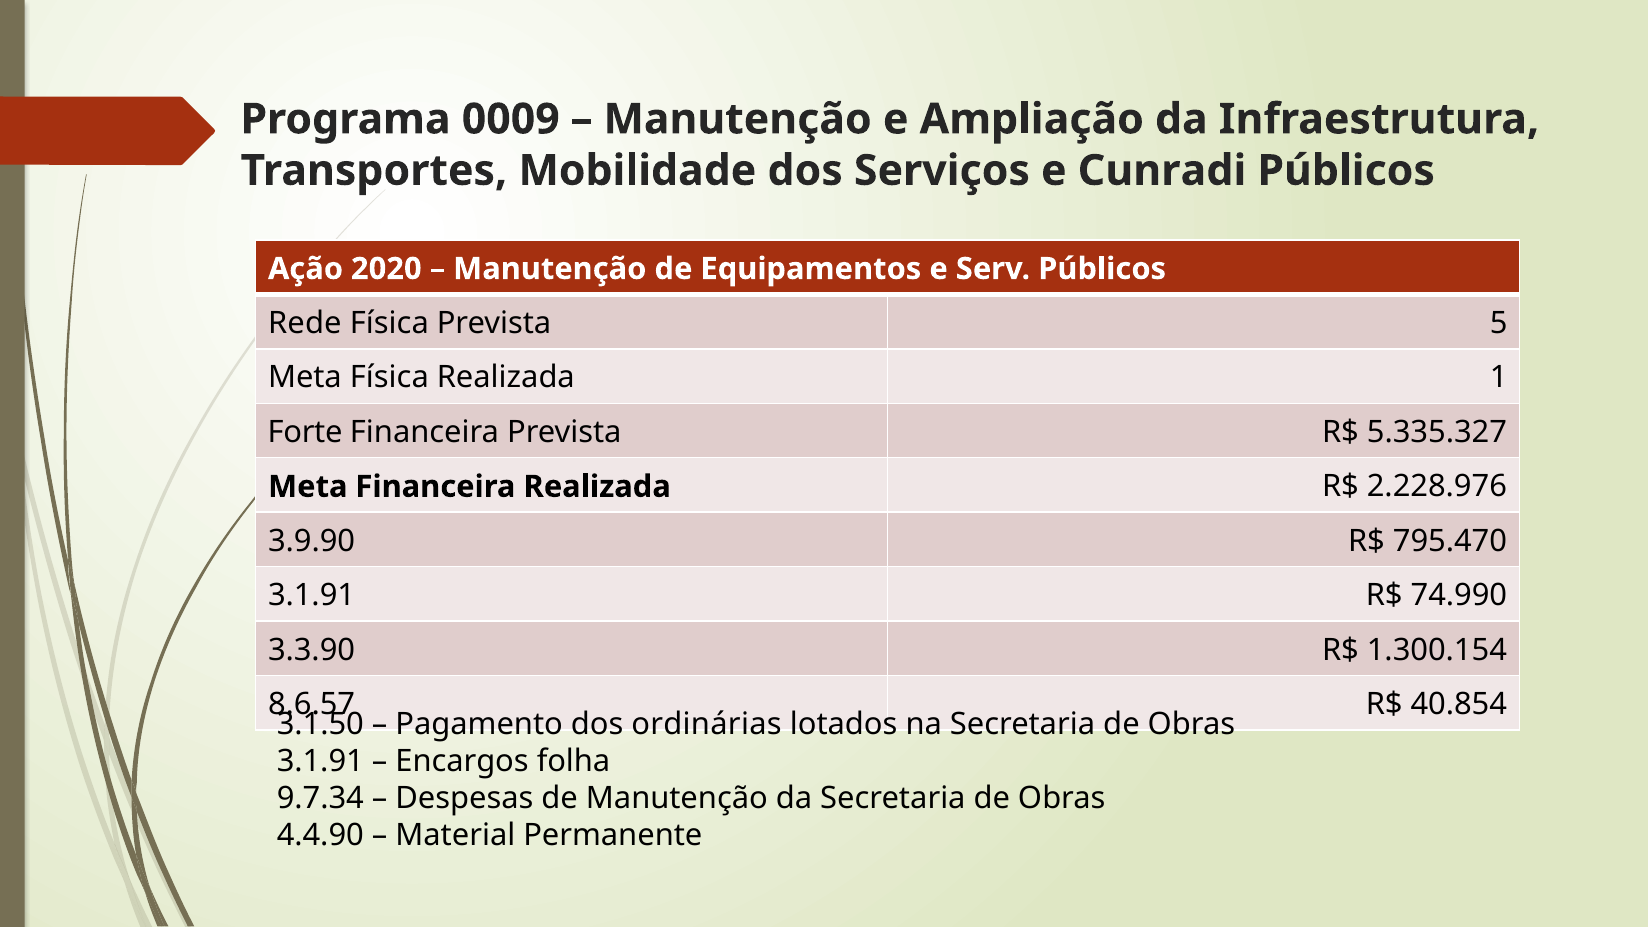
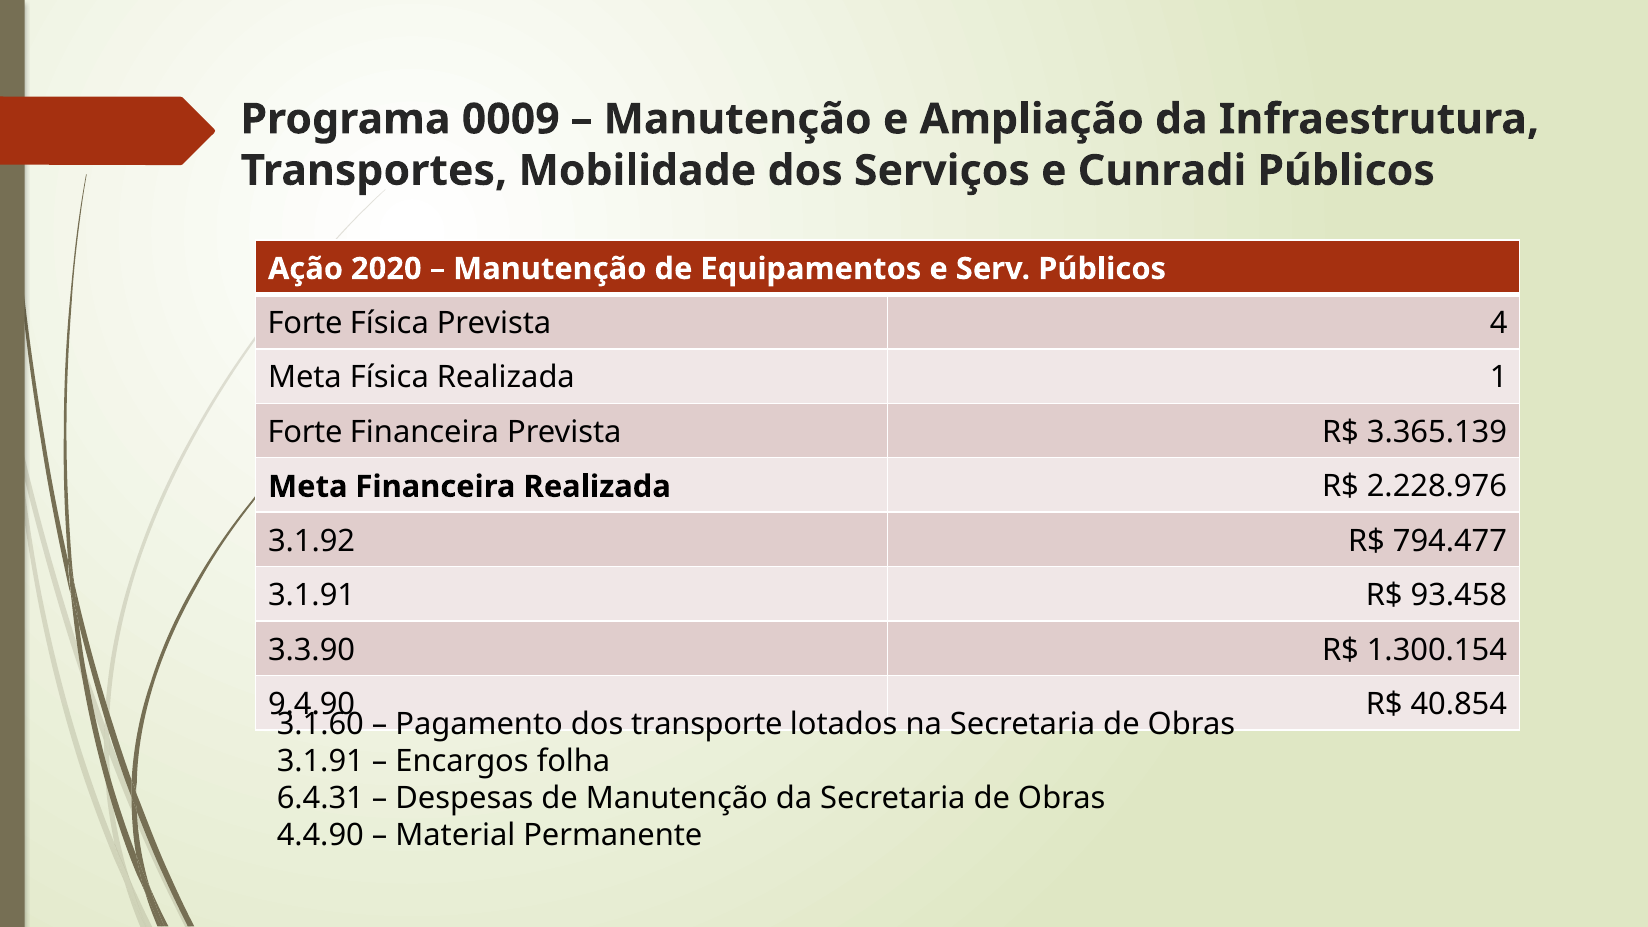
Rede: Rede -> Forte (305, 323)
5: 5 -> 4 (1499, 323)
5.335.327: 5.335.327 -> 3.365.139 (1437, 432)
3.9.90: 3.9.90 -> 3.1.92 (312, 541)
795.470: 795.470 -> 794.477 (1450, 541)
74.990: 74.990 -> 93.458 (1459, 596)
8.6.57: 8.6.57 -> 9.4.90 (312, 704)
3.1.50: 3.1.50 -> 3.1.60 (320, 725)
ordinárias: ordinárias -> transporte (707, 725)
9.7.34: 9.7.34 -> 6.4.31 (320, 799)
